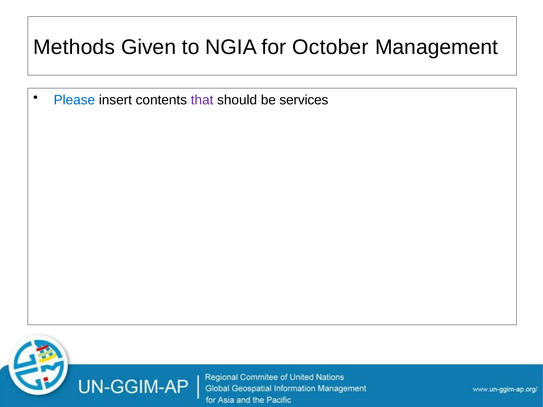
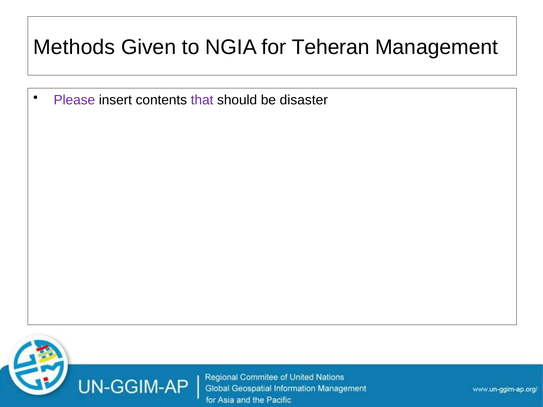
October: October -> Teheran (331, 47)
Please colour: blue -> purple (74, 100)
services: services -> disaster (304, 100)
